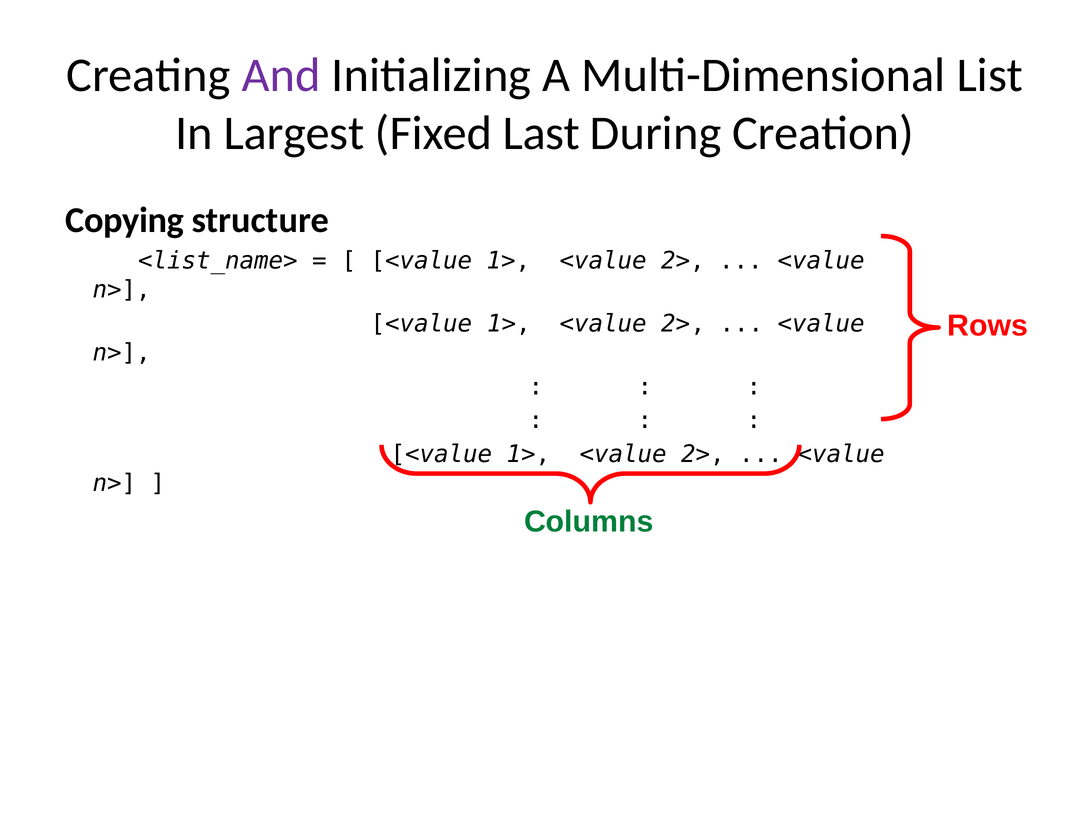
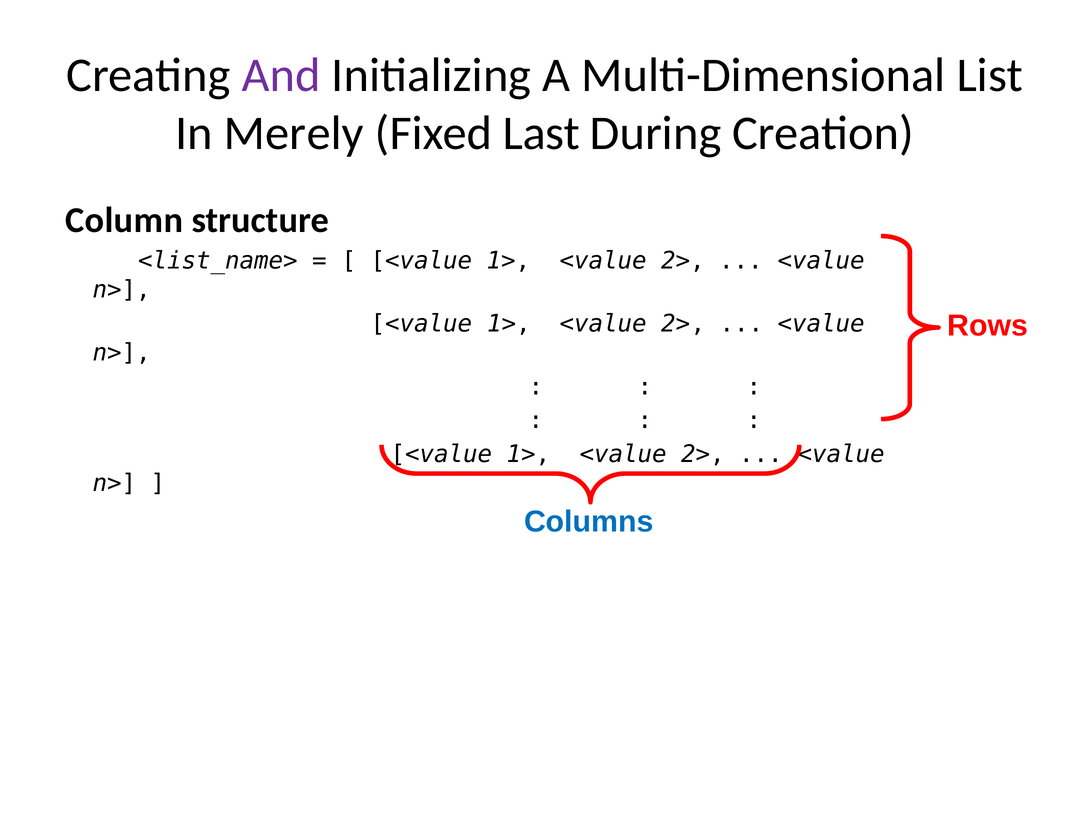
Largest: Largest -> Merely (294, 133)
Copying: Copying -> Column (124, 221)
Columns colour: green -> blue (589, 522)
